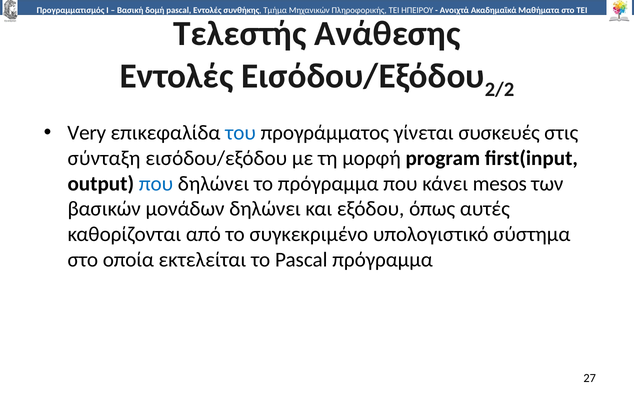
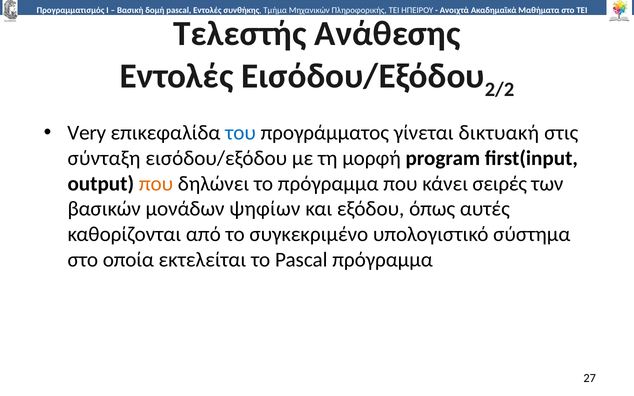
συσκευές: συσκευές -> δικτυακή (499, 133)
που colour: blue -> orange (156, 184)
mesos: mesos -> σειρές (500, 184)
μονάδων δηλώνει: δηλώνει -> ψηφίων (265, 209)
